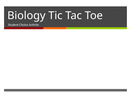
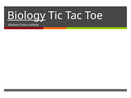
Biology underline: none -> present (26, 16)
